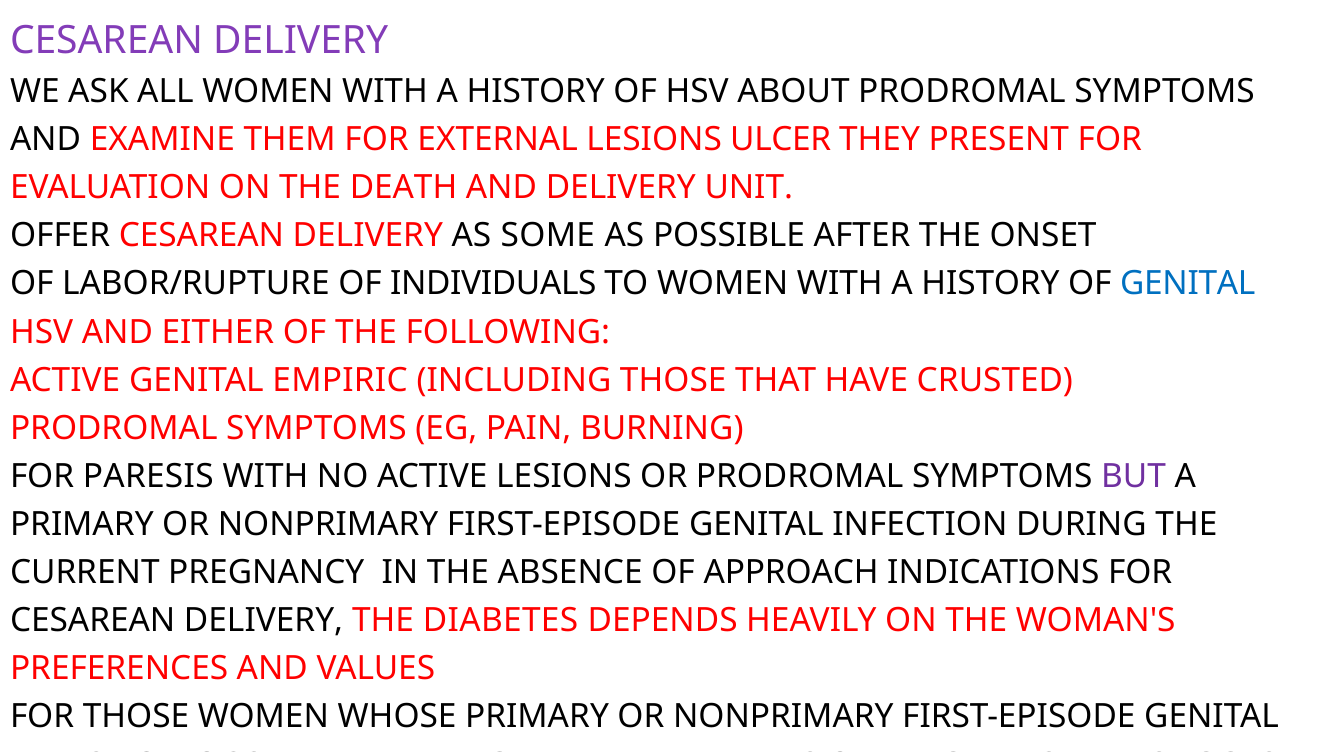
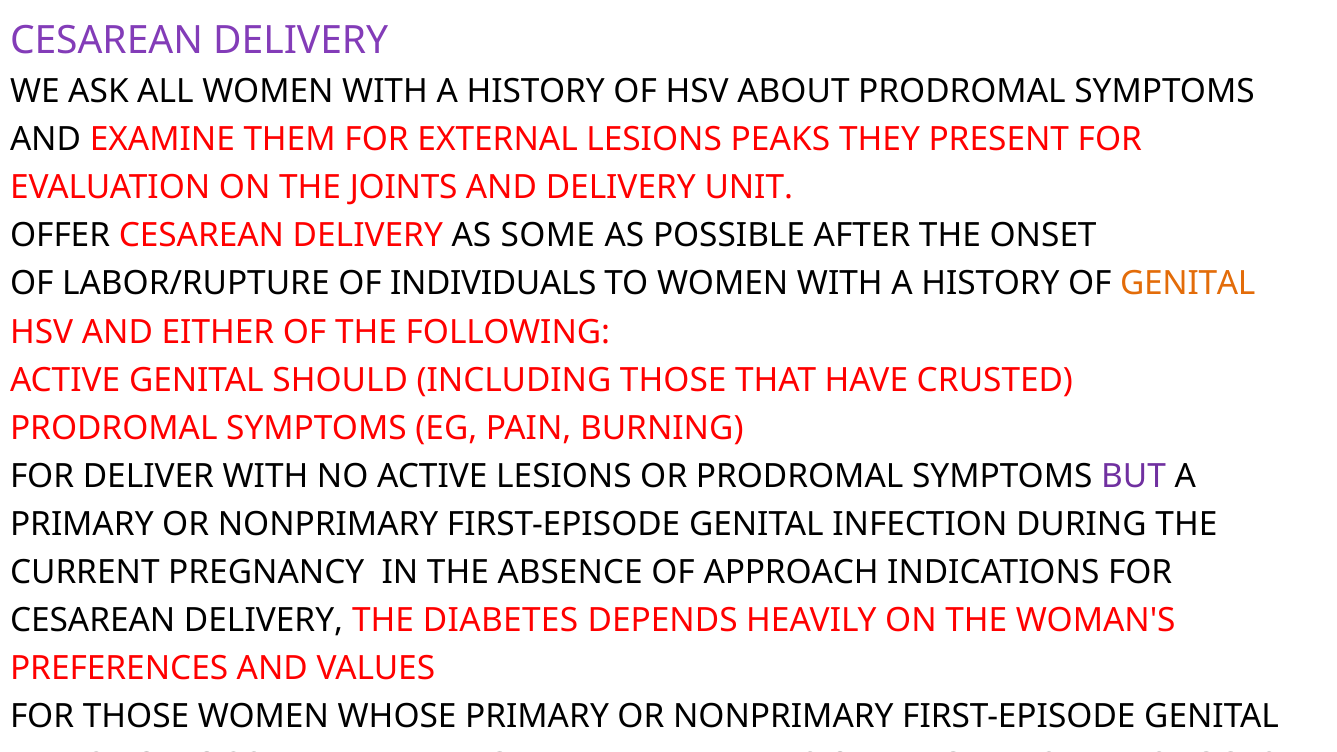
ULCER: ULCER -> PEAKS (780, 140)
DEATH: DEATH -> JOINTS (404, 188)
GENITAL colour: blue -> orange (1188, 284)
EMPIRIC: EMPIRIC -> SHOULD (340, 380)
PARESIS: PARESIS -> DELIVER (148, 476)
